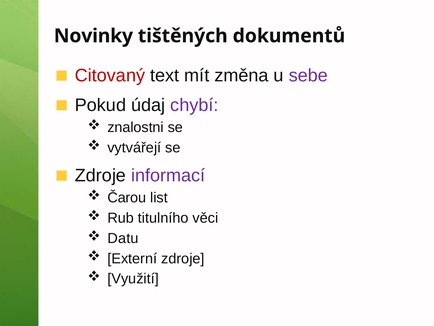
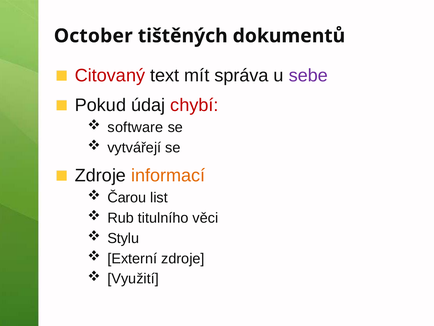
Novinky: Novinky -> October (93, 36)
změna: změna -> správa (242, 75)
chybí colour: purple -> red (194, 105)
znalostni: znalostni -> software (135, 127)
informací colour: purple -> orange (168, 175)
Datu: Datu -> Stylu (123, 238)
